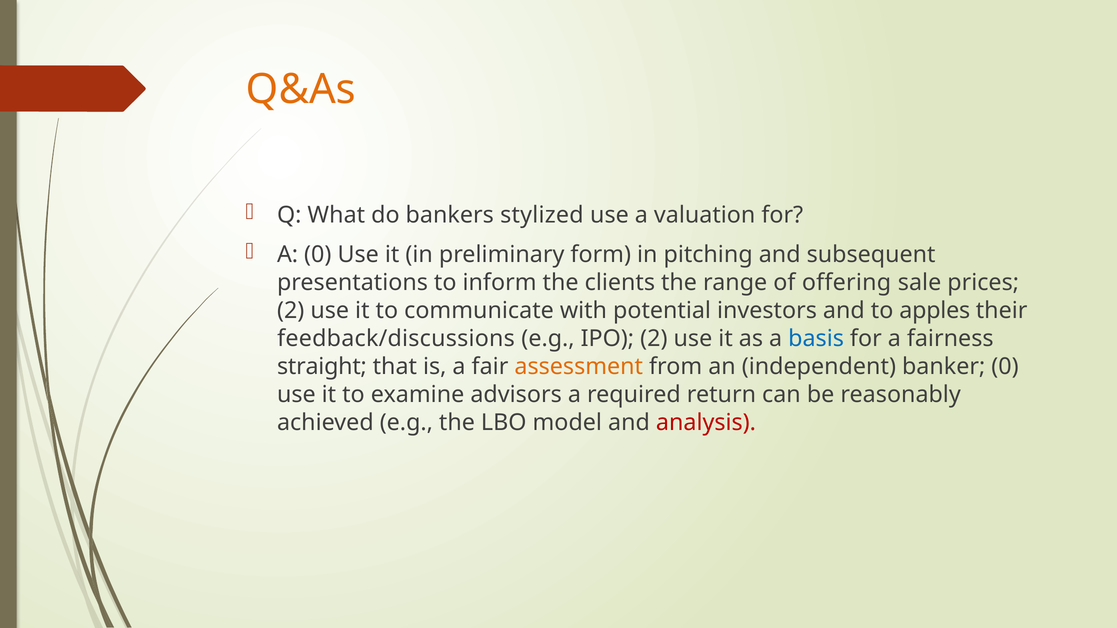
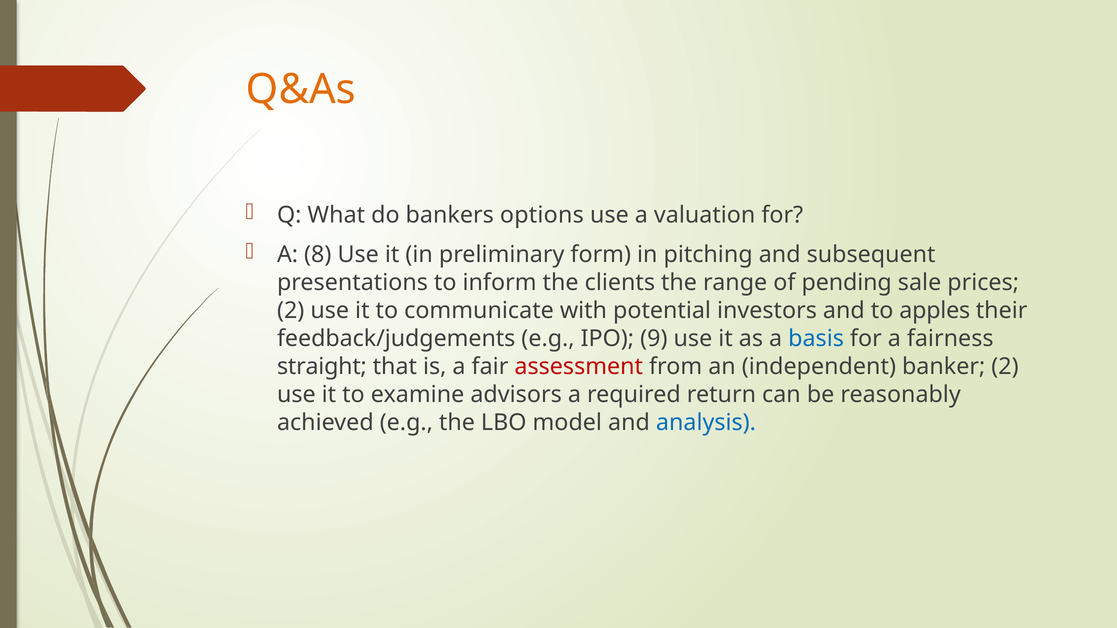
stylized: stylized -> options (542, 215)
A 0: 0 -> 8 (318, 255)
offering: offering -> pending (847, 283)
feedback/discussions: feedback/discussions -> feedback/judgements (396, 339)
IPO 2: 2 -> 9 (654, 339)
assessment colour: orange -> red (579, 367)
banker 0: 0 -> 2 (1005, 367)
analysis colour: red -> blue (706, 423)
